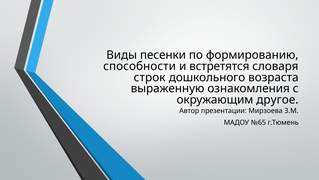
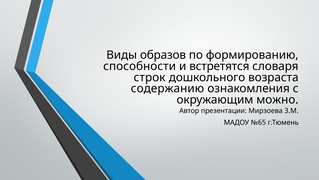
песенки: песенки -> образов (163, 55)
выраженную: выраженную -> содержанию (167, 88)
другое: другое -> можно (277, 100)
